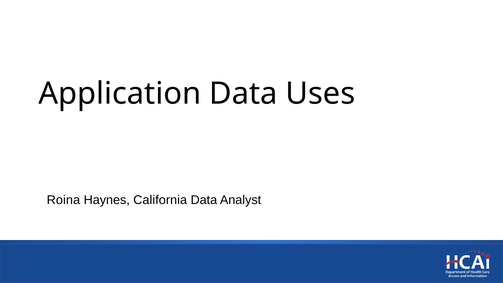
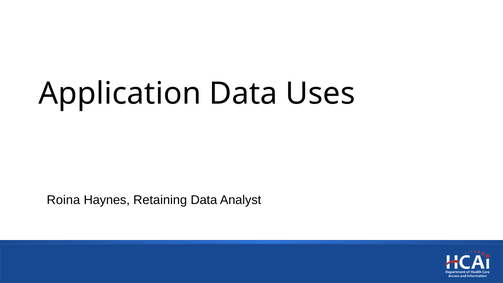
California: California -> Retaining (160, 200)
